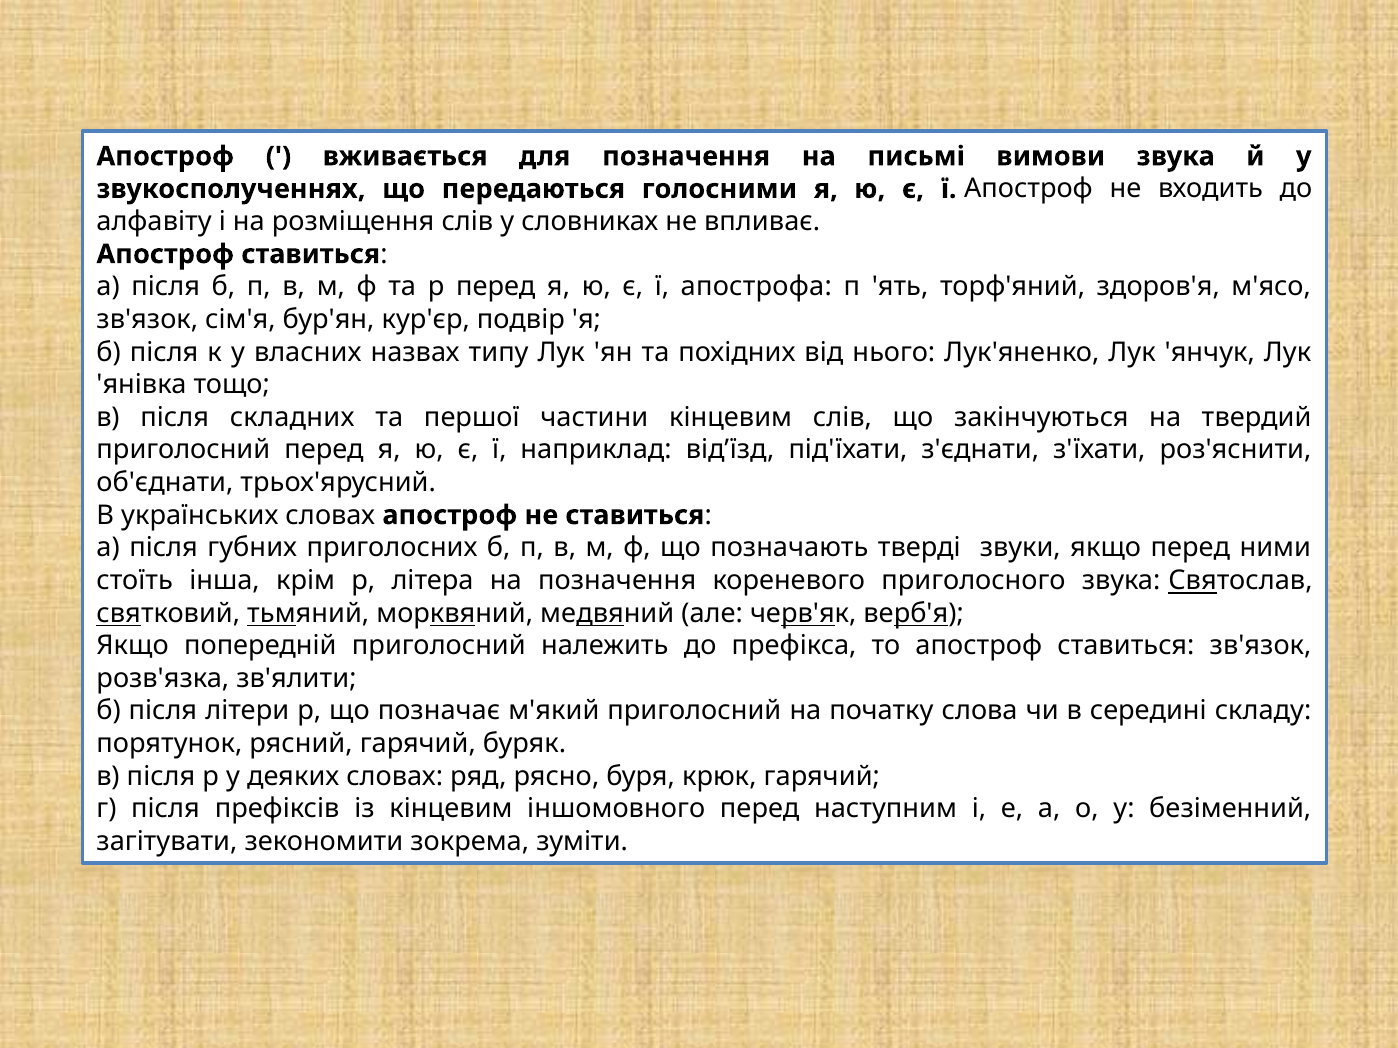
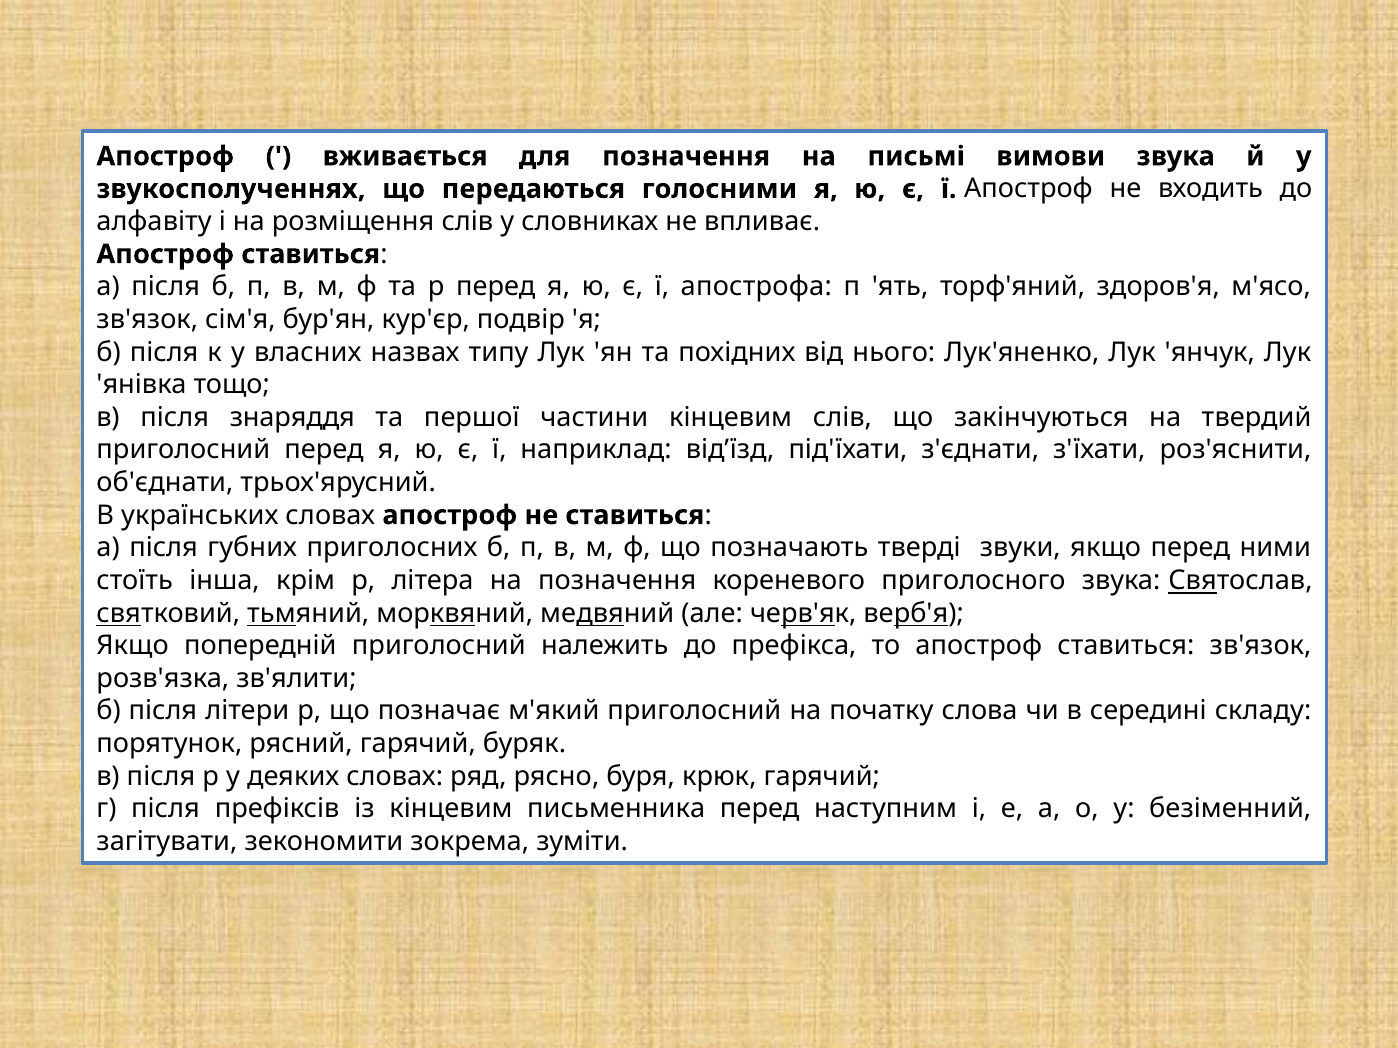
складних: складних -> знаряддя (292, 418)
іншомовного: іншомовного -> письменника (616, 809)
